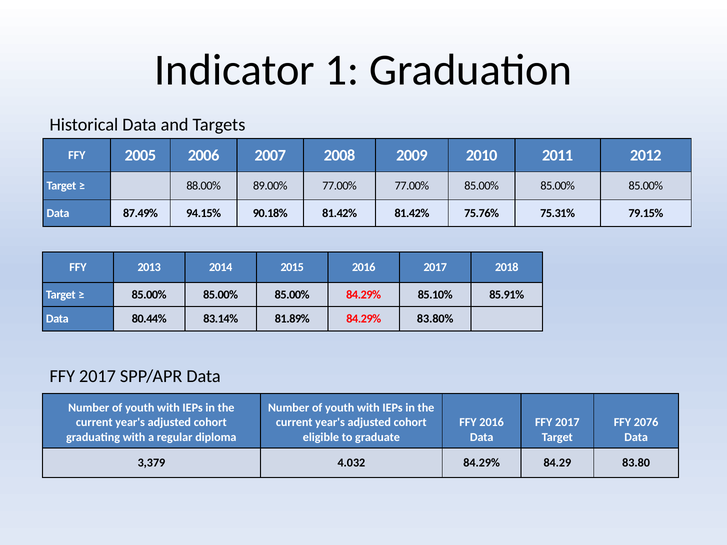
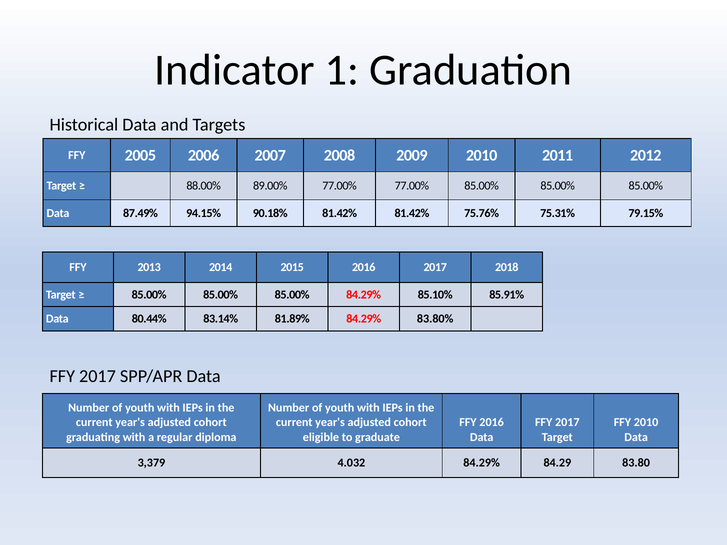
FFY 2076: 2076 -> 2010 (646, 423)
